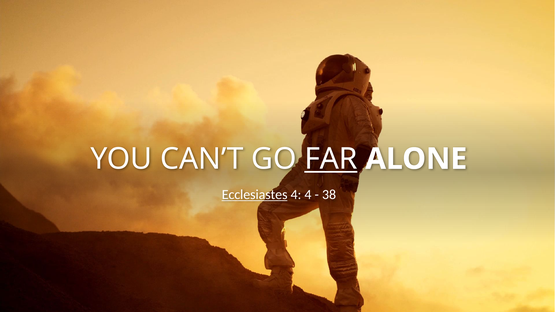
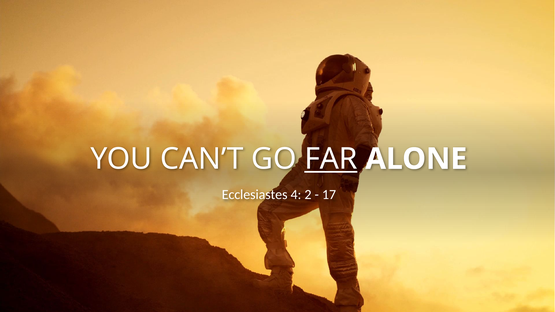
Ecclesiastes underline: present -> none (255, 195)
4 4: 4 -> 2 (308, 195)
38: 38 -> 17 (329, 195)
